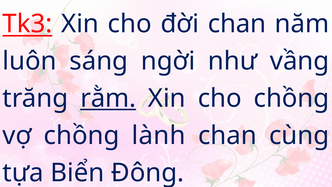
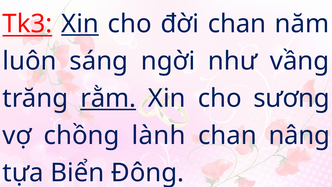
Xin underline: none -> present (80, 24)
cho chồng: chồng -> sương (292, 98)
cùng: cùng -> nâng (299, 135)
